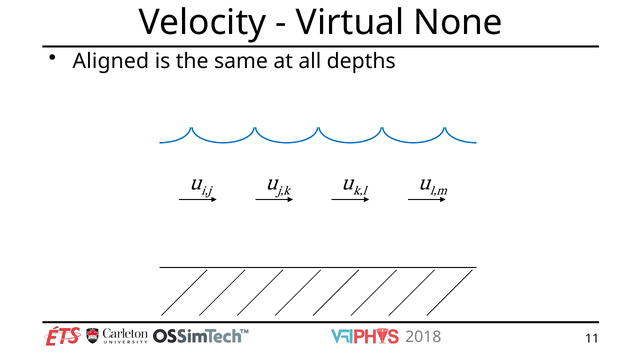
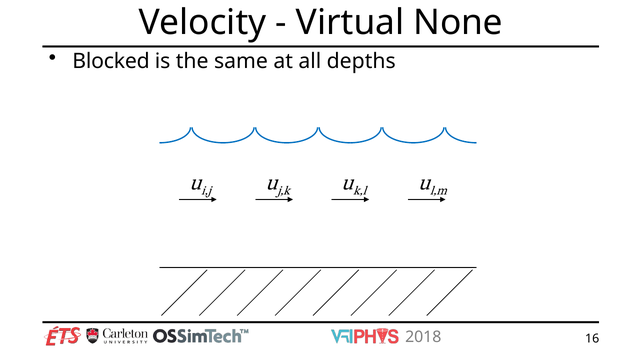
Aligned: Aligned -> Blocked (111, 61)
11: 11 -> 16 (592, 338)
